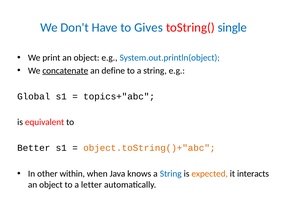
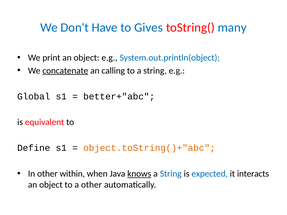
single: single -> many (232, 27)
define: define -> calling (113, 71)
topics+"abc: topics+"abc -> better+"abc (119, 97)
Better: Better -> Define (34, 148)
knows underline: none -> present (139, 174)
expected colour: orange -> blue (210, 174)
a letter: letter -> other (91, 185)
